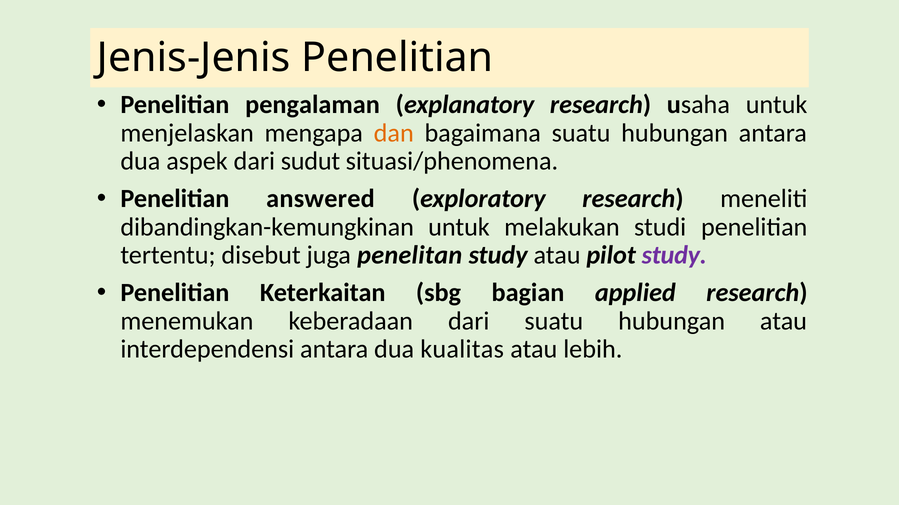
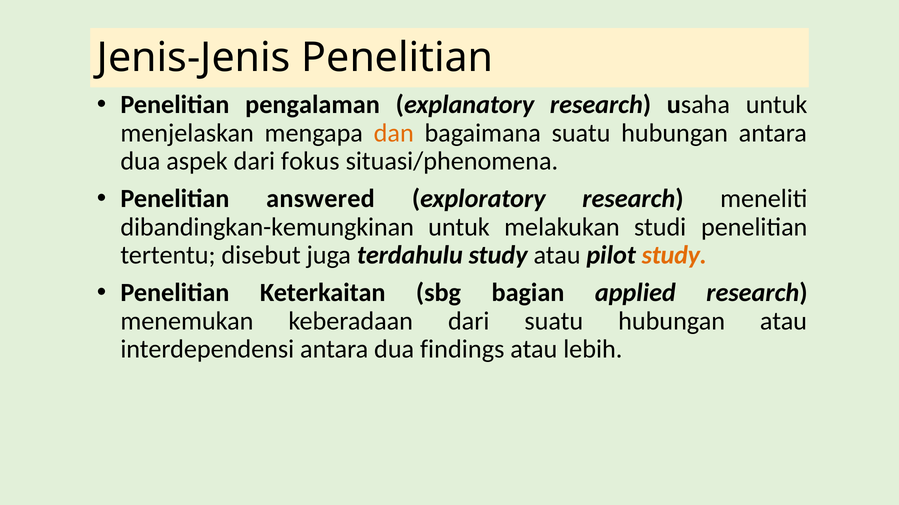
sudut: sudut -> fokus (310, 161)
penelitan: penelitan -> terdahulu (410, 256)
study colour: purple -> orange (674, 256)
kualitas: kualitas -> findings (462, 350)
